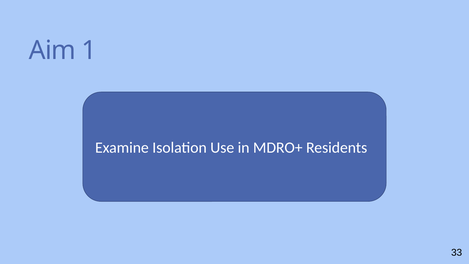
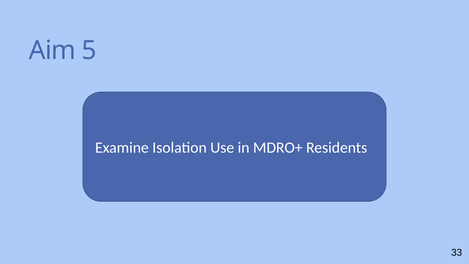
1: 1 -> 5 (89, 50)
